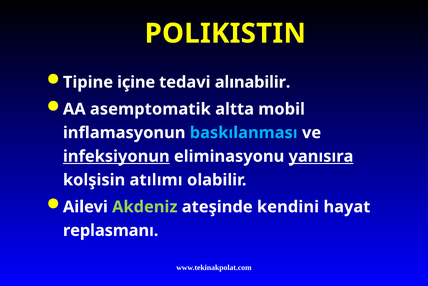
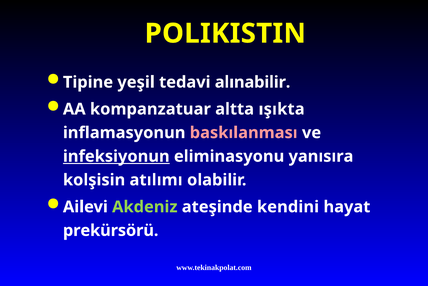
içine: içine -> yeşil (136, 82)
asemptomatik: asemptomatik -> kompanzatuar (150, 109)
mobil: mobil -> ışıkta (282, 109)
baskılanması colour: light blue -> pink (244, 133)
yanısıra underline: present -> none (321, 157)
replasmanı: replasmanı -> prekürsörü (111, 231)
